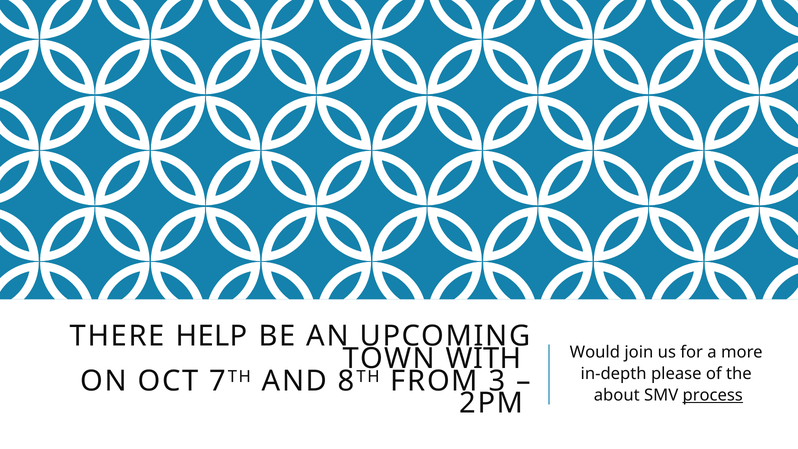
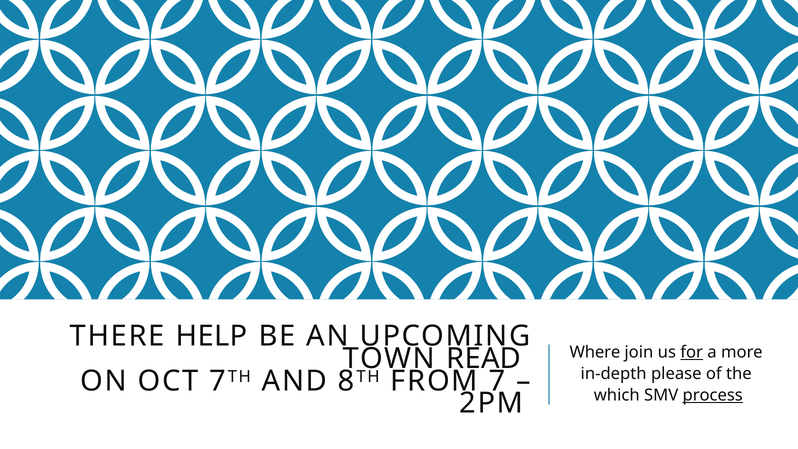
Would: Would -> Where (595, 352)
for underline: none -> present (692, 352)
WITH: WITH -> READ (484, 358)
3: 3 -> 7 (497, 381)
about: about -> which (617, 395)
